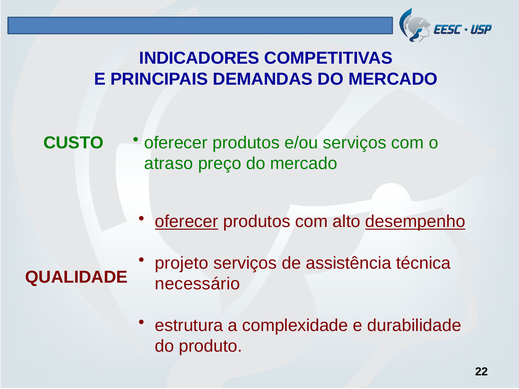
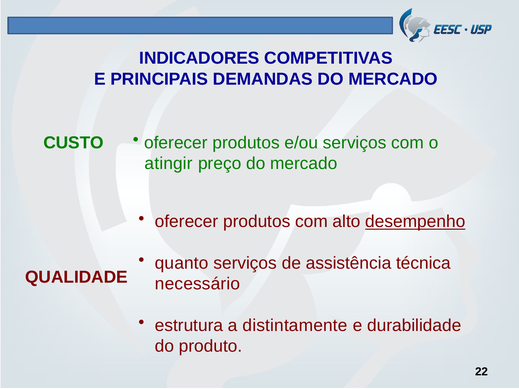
atraso: atraso -> atingir (169, 164)
oferecer underline: present -> none (187, 222)
projeto: projeto -> quanto (182, 263)
complexidade: complexidade -> distintamente (295, 326)
